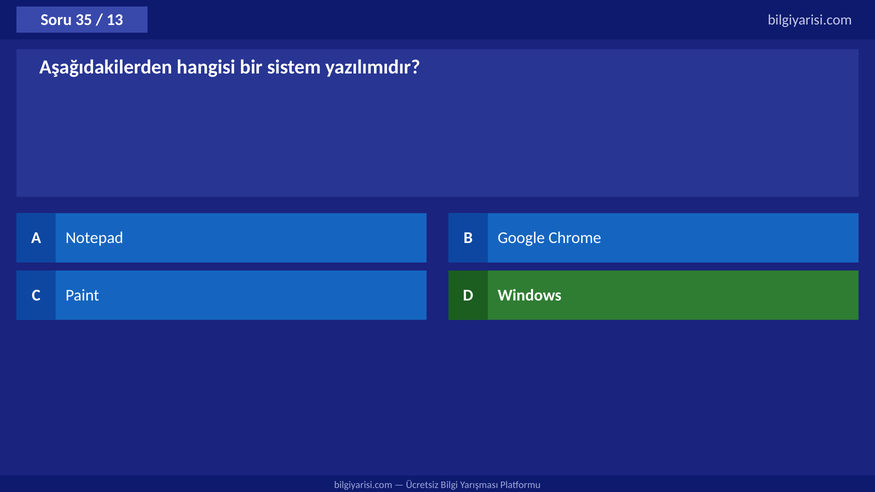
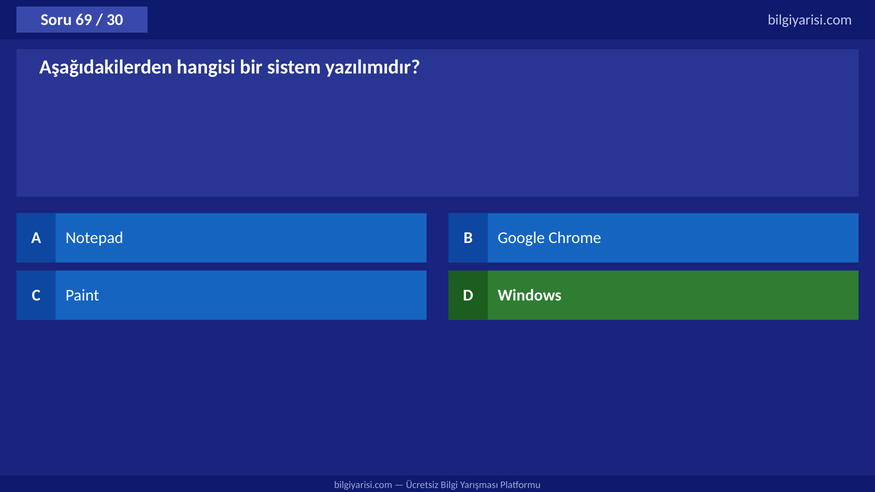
35: 35 -> 69 (84, 20)
13: 13 -> 30 (115, 20)
